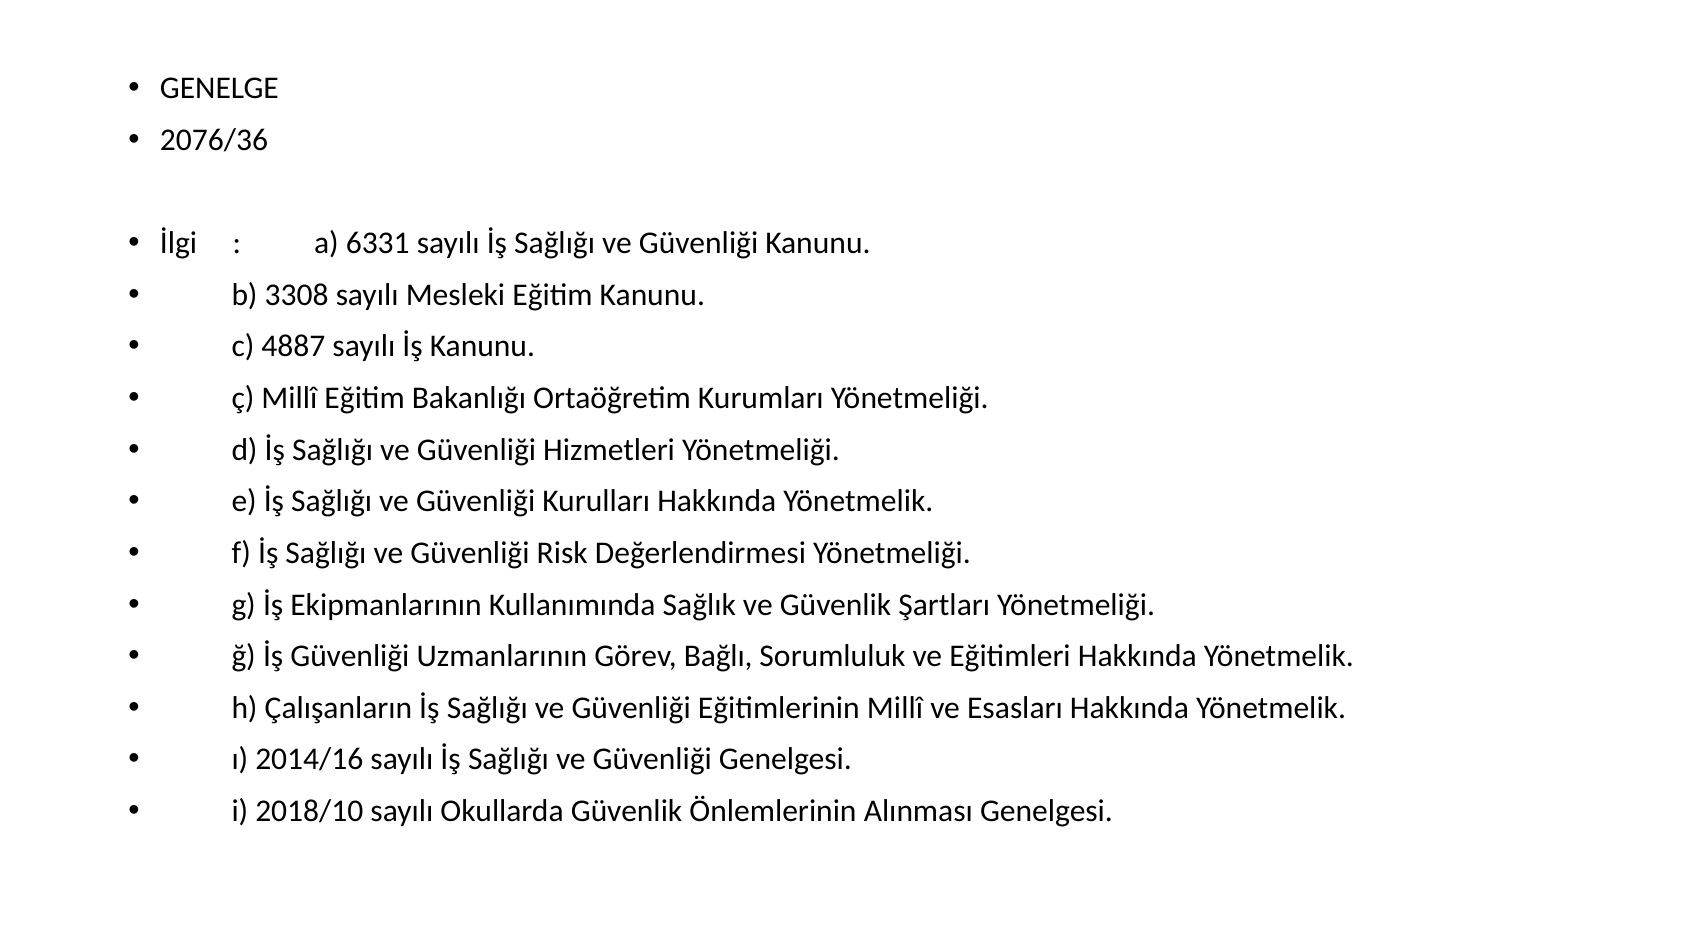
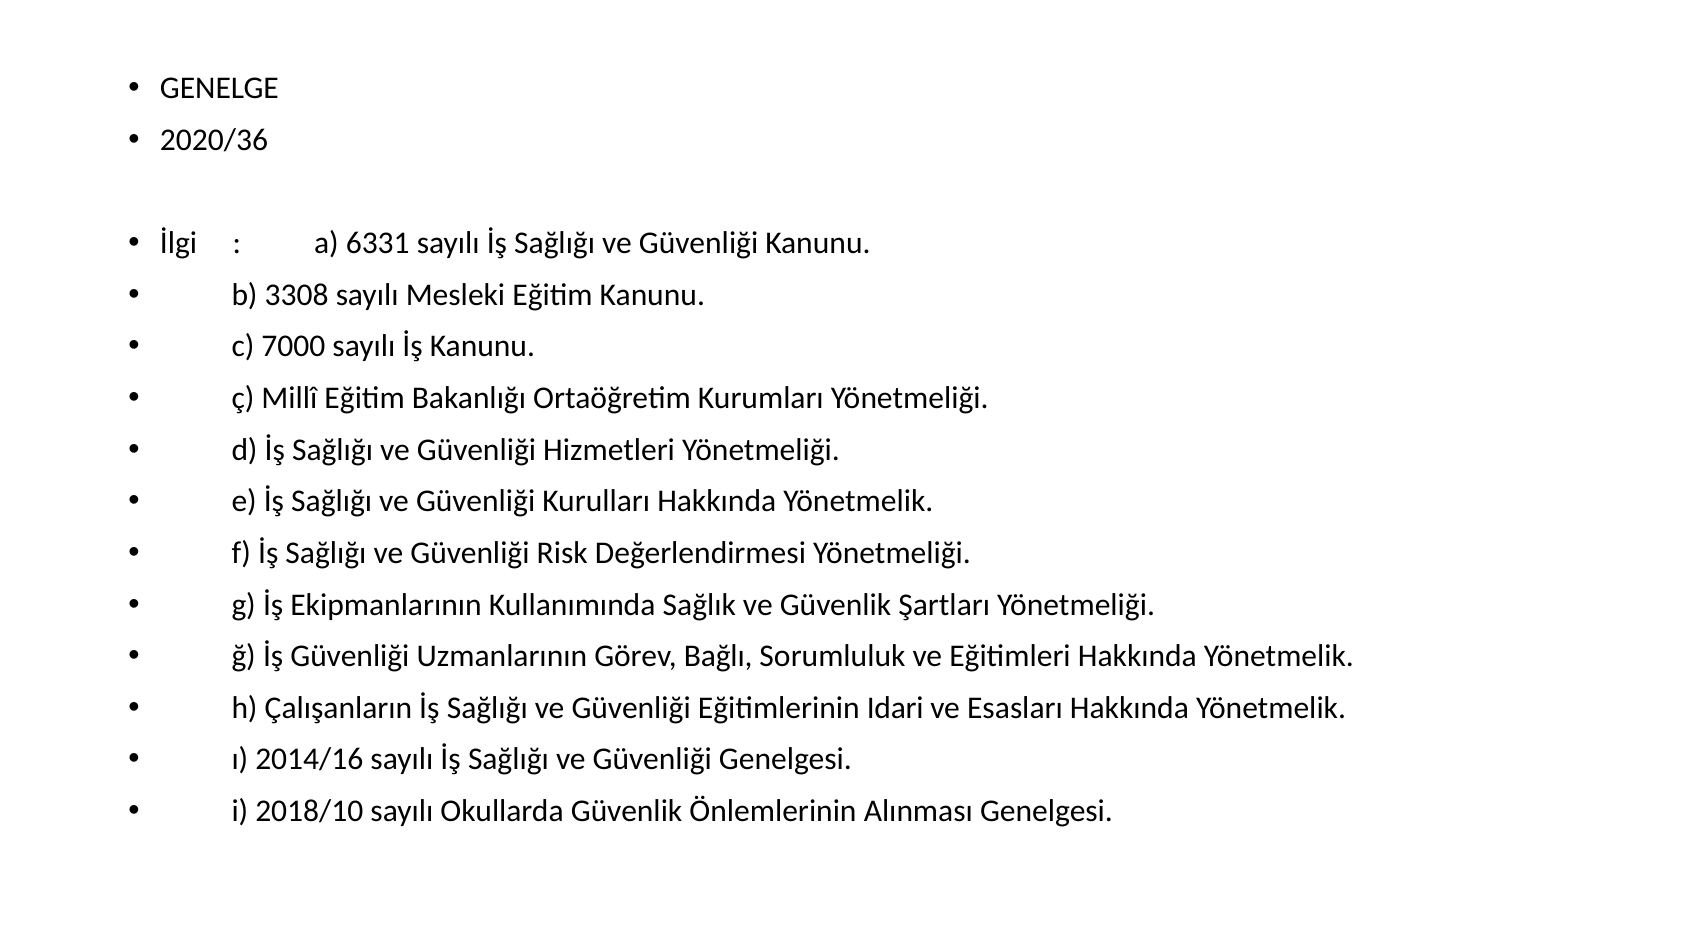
2076/36: 2076/36 -> 2020/36 (214, 140)
4887: 4887 -> 7000 (293, 346)
Eğitimlerinin Millî: Millî -> Idari (895, 708)
